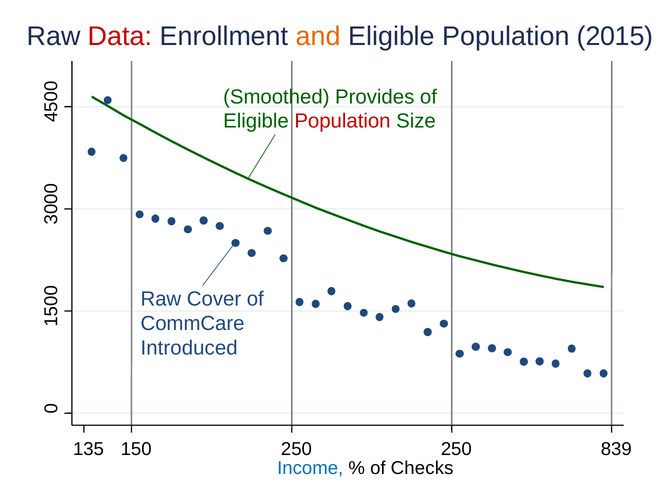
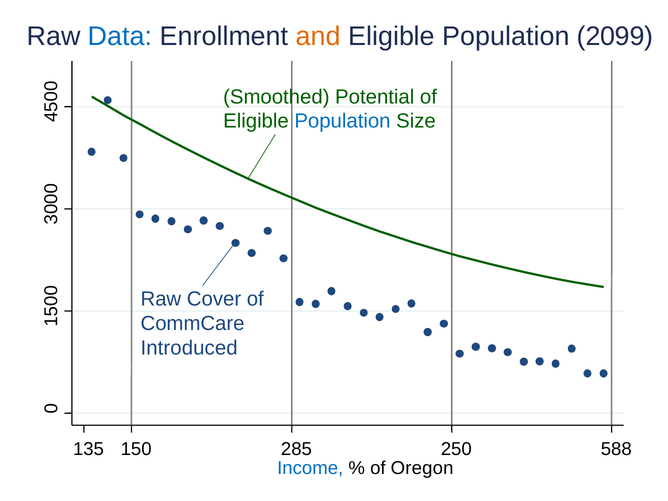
Data colour: red -> blue (120, 36)
2015: 2015 -> 2099 (615, 36)
Provides: Provides -> Potential (375, 97)
Population colour: red -> blue (342, 121)
150 250: 250 -> 285 (296, 449)
839: 839 -> 588 (616, 449)
Checks: Checks -> Oregon (422, 468)
